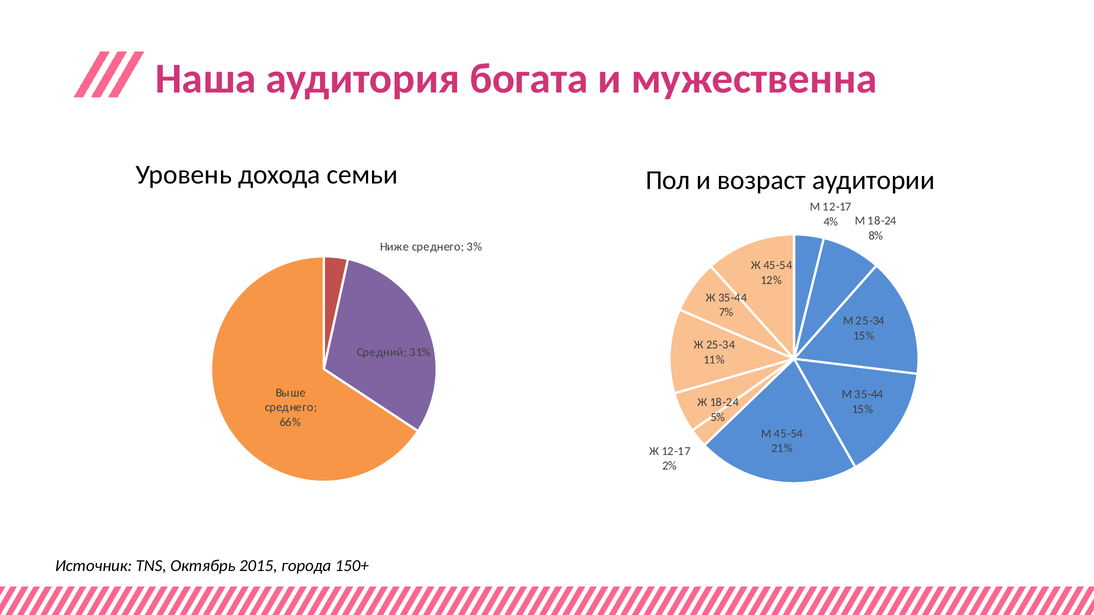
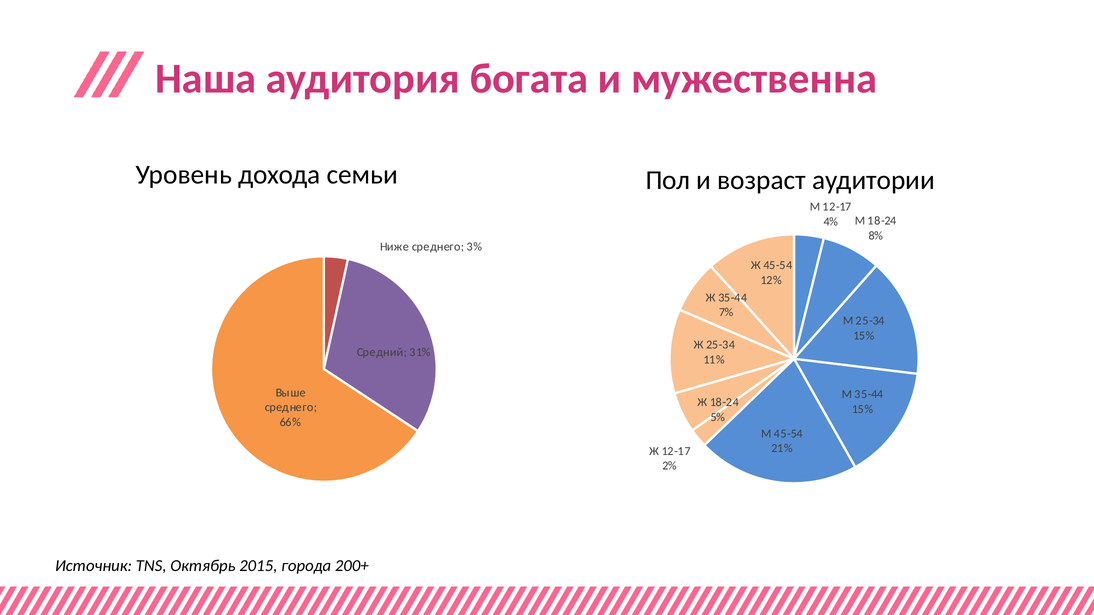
150+: 150+ -> 200+ (352, 566)
